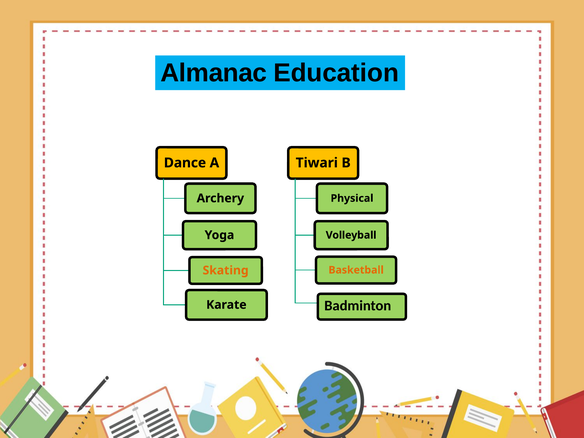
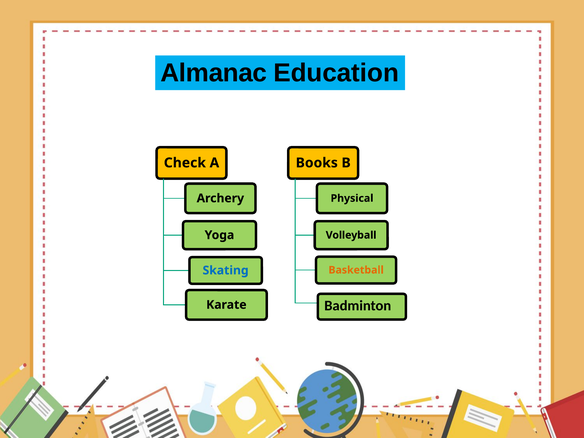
Dance: Dance -> Check (185, 163)
Tiwari: Tiwari -> Books (317, 163)
Skating colour: orange -> blue (226, 270)
